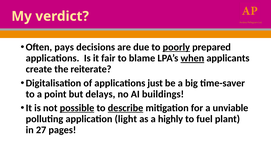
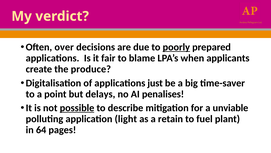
pays: pays -> over (64, 47)
when underline: present -> none (192, 58)
reiterate: reiterate -> produce (91, 69)
buildings: buildings -> penalises (163, 94)
describe underline: present -> none (126, 108)
highly: highly -> retain (170, 119)
27: 27 -> 64 (41, 130)
